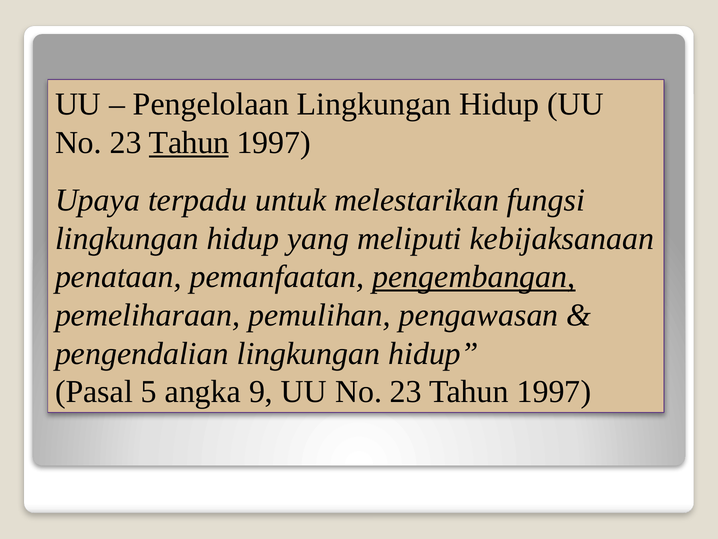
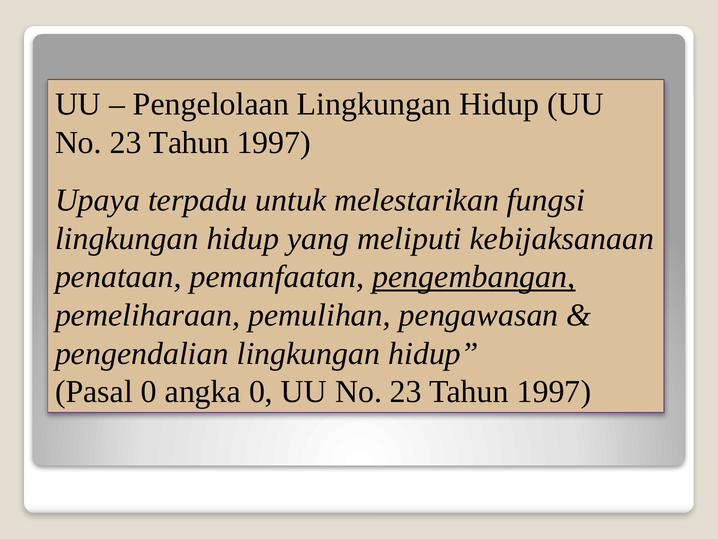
Tahun underline: present -> none (189, 143)
Pasal 5: 5 -> 0 (149, 392)
angka 9: 9 -> 0 (261, 392)
